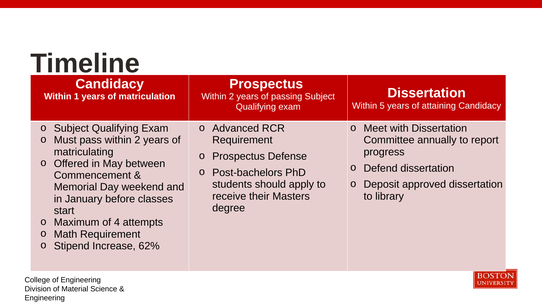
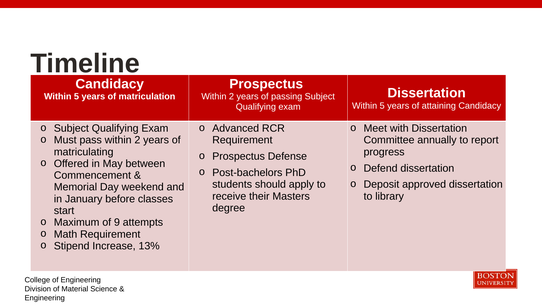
1: 1 -> 5 (76, 97)
4: 4 -> 9 (117, 222)
62%: 62% -> 13% (149, 246)
